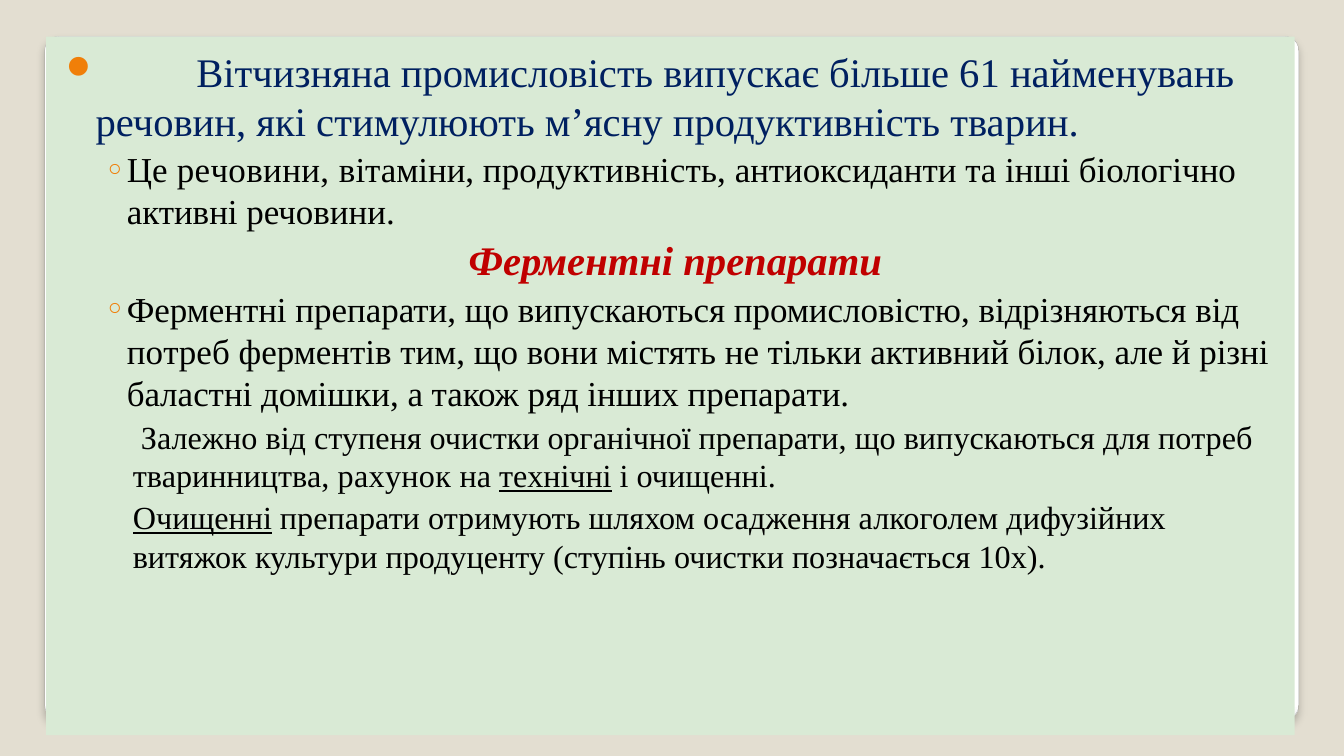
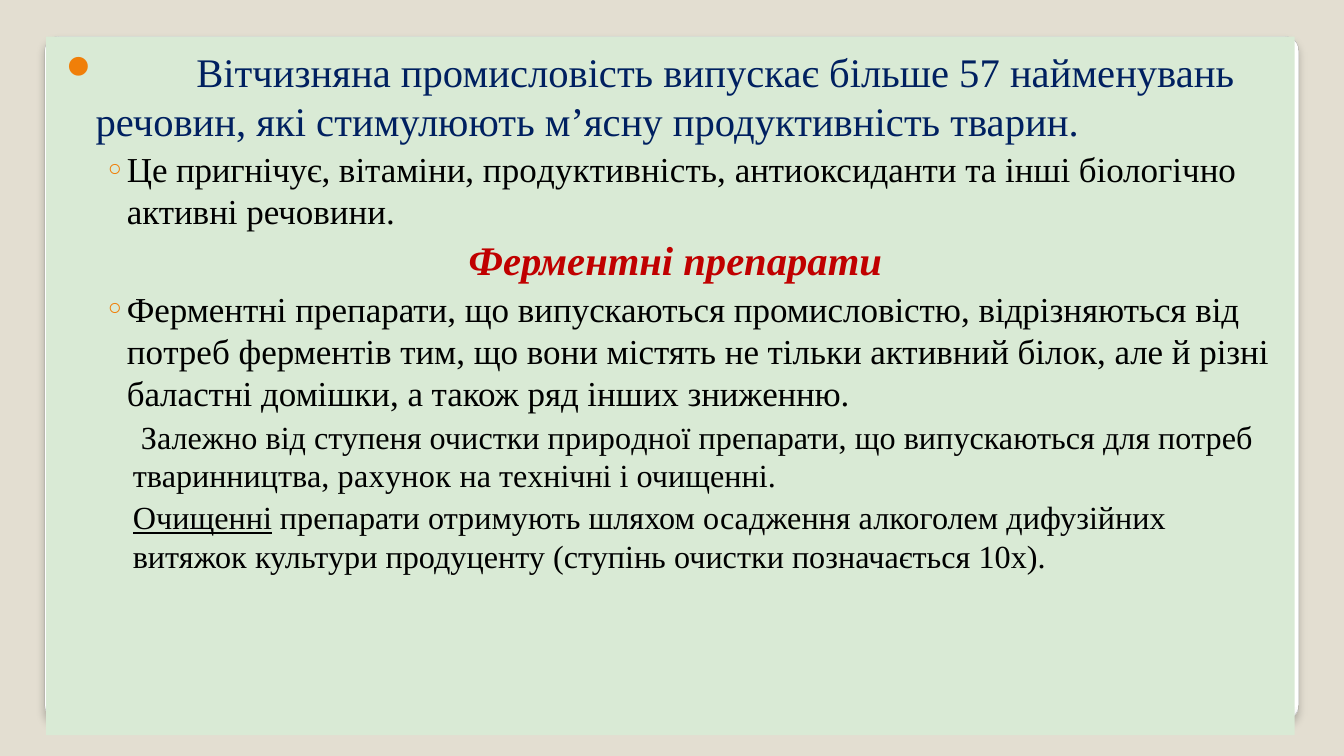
61: 61 -> 57 (980, 74)
речовини: речовини -> пригнічує (253, 171)
інших препарати: препарати -> зниженню (769, 395)
органічної: органічної -> природної (619, 438)
технічні underline: present -> none (555, 477)
